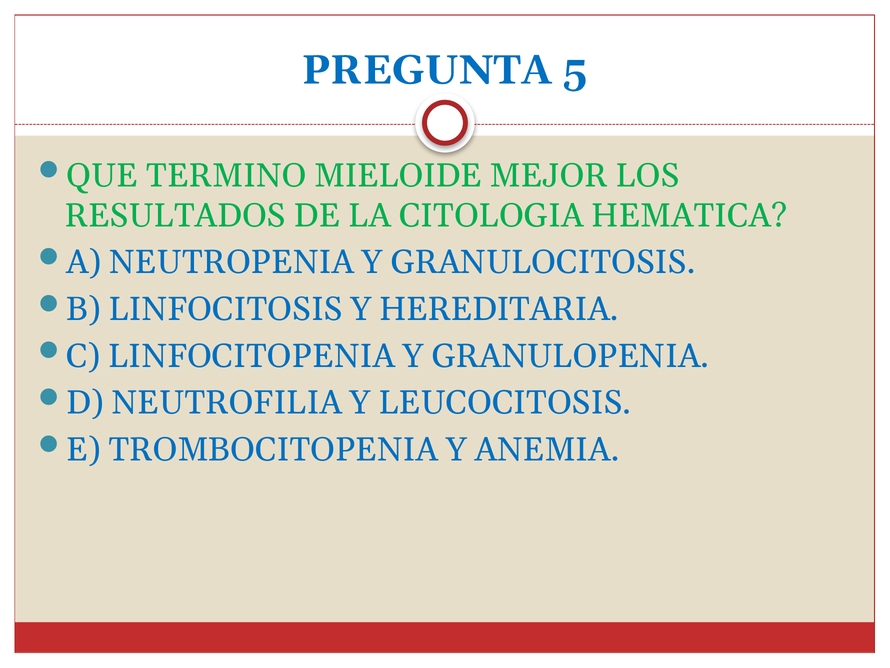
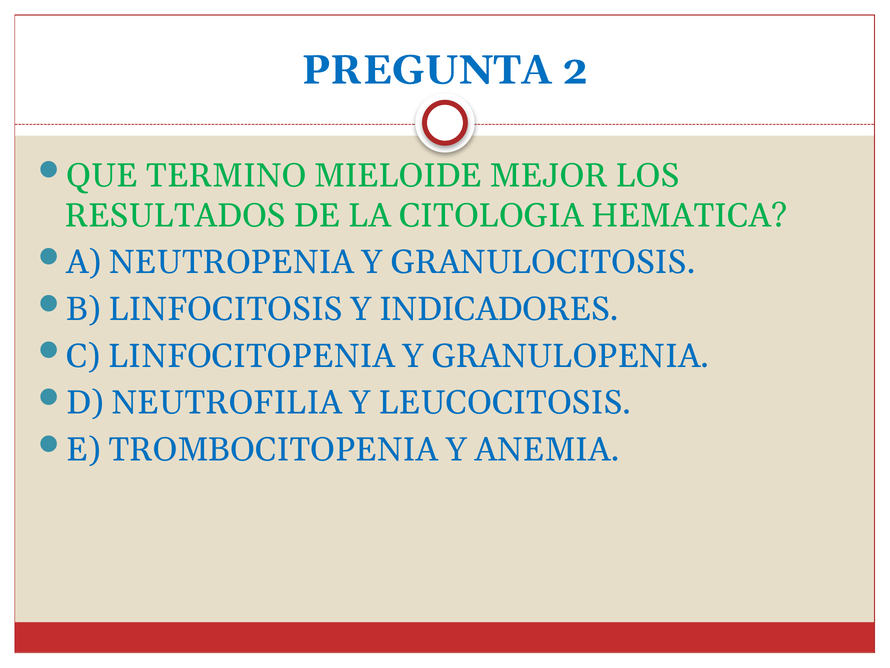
5: 5 -> 2 (575, 70)
HEREDITARIA: HEREDITARIA -> INDICADORES (499, 309)
